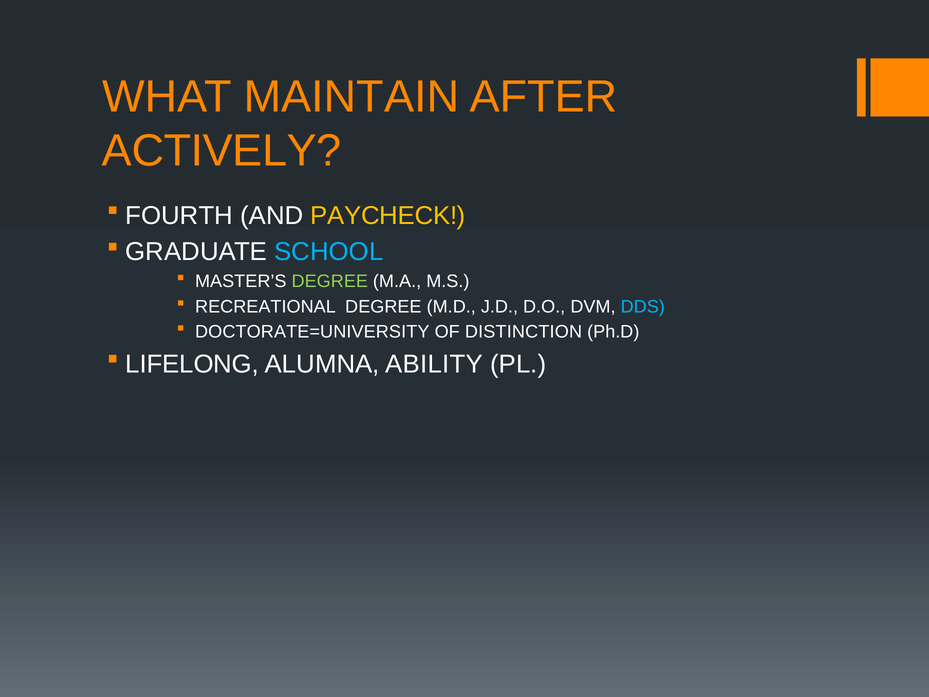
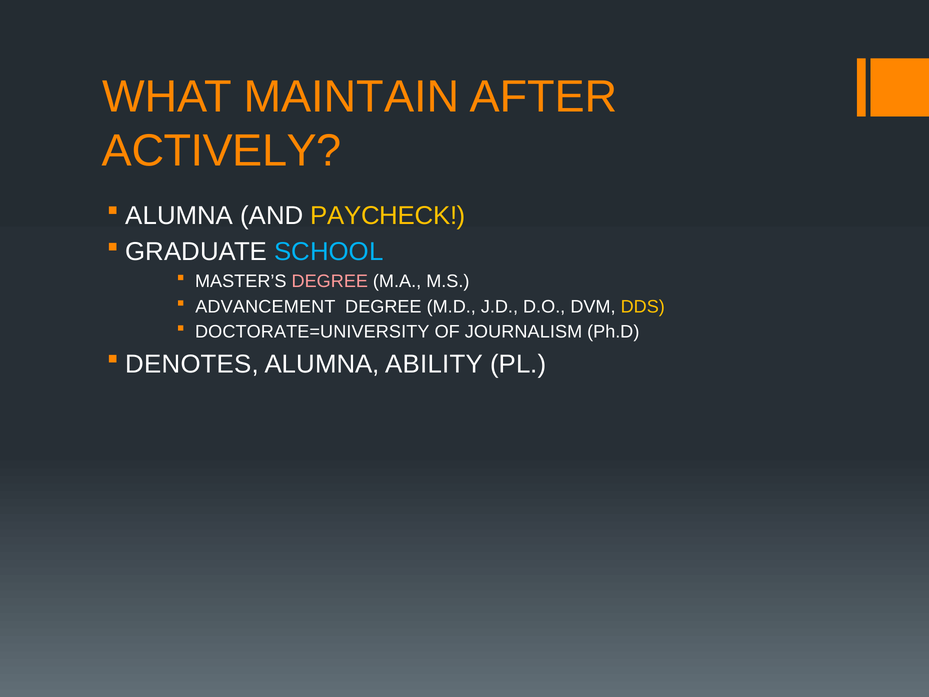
FOURTH: FOURTH -> ALUMNA (179, 216)
DEGREE colour: light green -> pink (330, 281)
RECREATIONAL: RECREATIONAL -> ADVANCEMENT (265, 306)
DDS colour: light blue -> yellow (643, 306)
DISTINCTION: DISTINCTION -> JOURNALISM (524, 332)
LIFELONG: LIFELONG -> DENOTES (192, 364)
